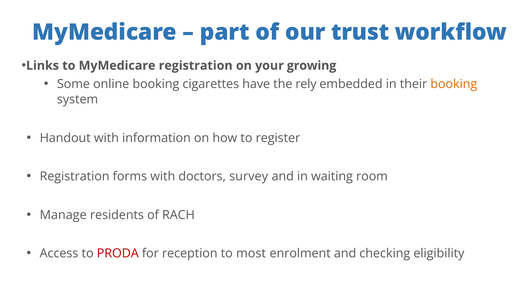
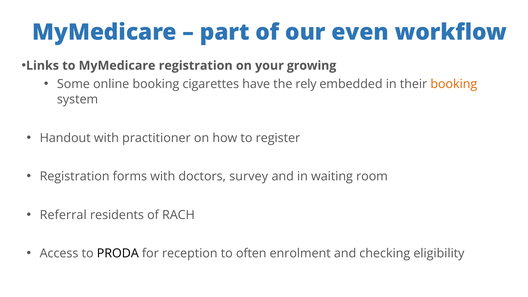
trust: trust -> even (360, 32)
information: information -> practitioner (156, 138)
Manage: Manage -> Referral (63, 215)
PRODA colour: red -> black (118, 253)
most: most -> often (251, 253)
